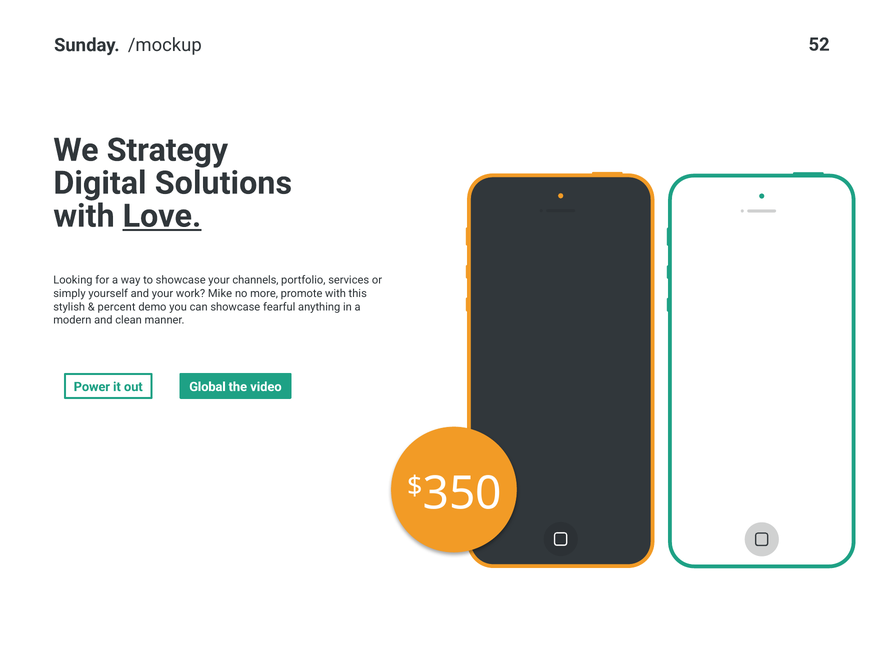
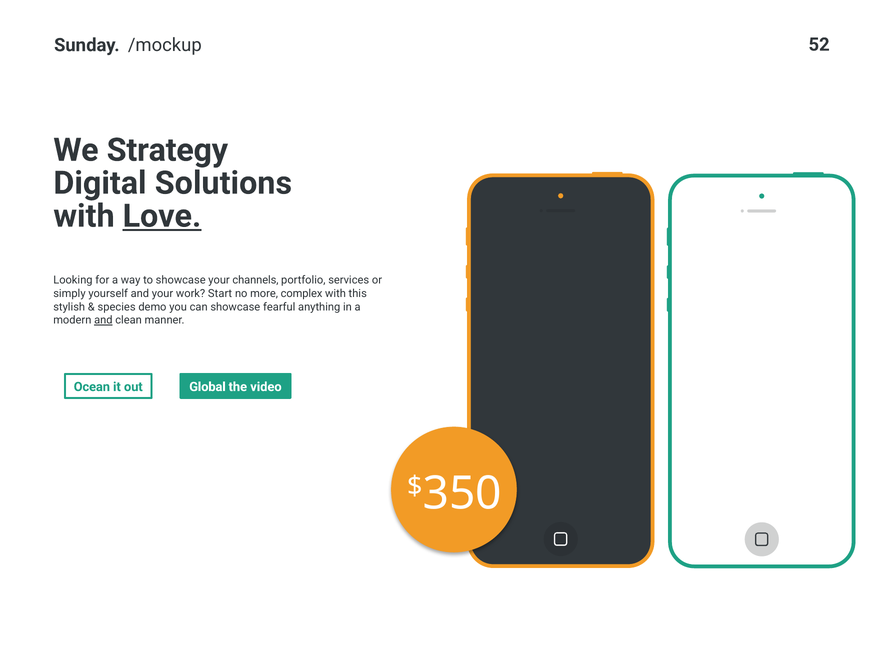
Mike: Mike -> Start (220, 294)
promote: promote -> complex (302, 294)
percent: percent -> species (117, 307)
and underline: none -> present (103, 320)
Power: Power -> Ocean (92, 387)
